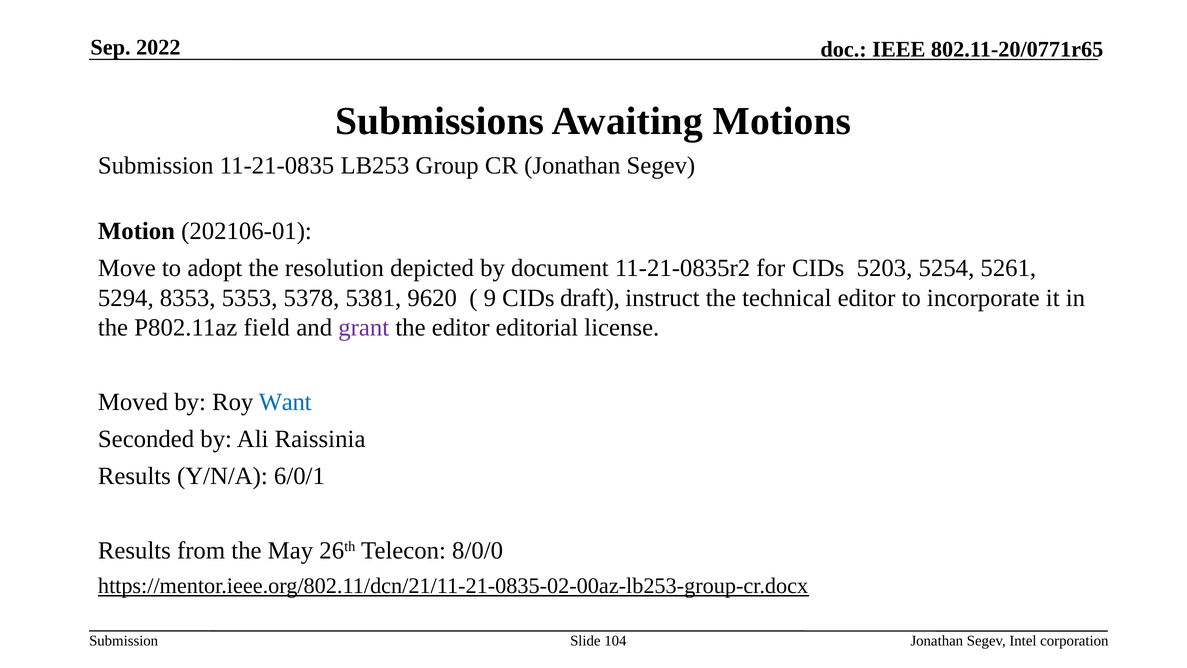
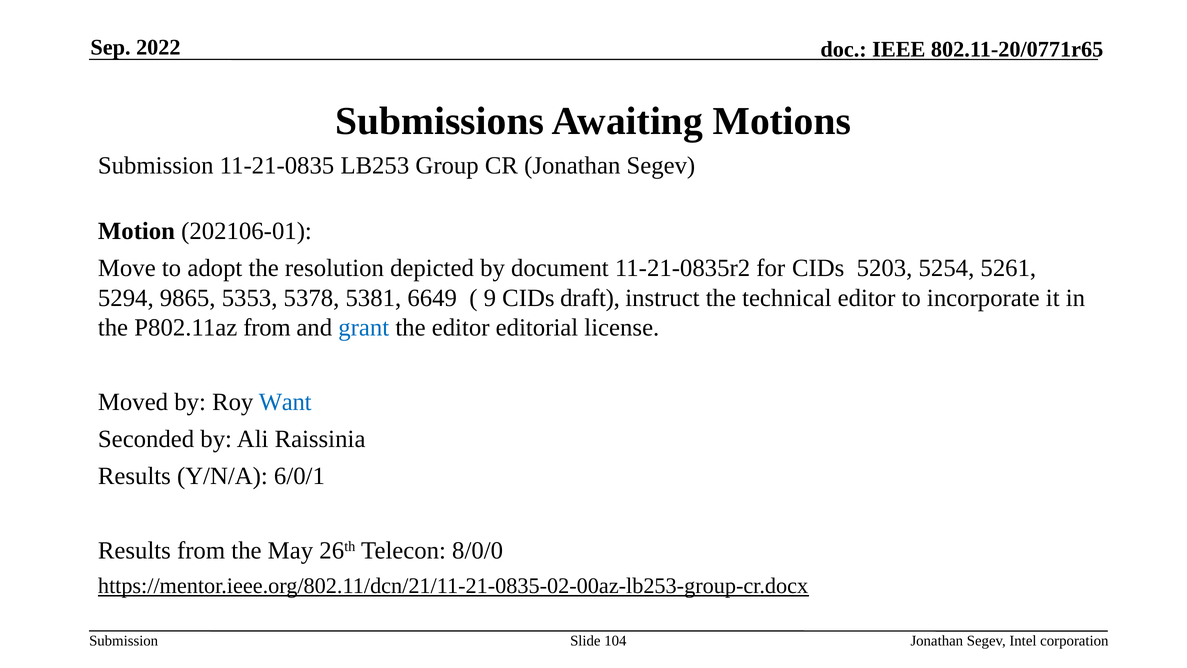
8353: 8353 -> 9865 (188, 298)
9620: 9620 -> 6649 (432, 298)
P802.11az field: field -> from (267, 327)
grant colour: purple -> blue (364, 327)
